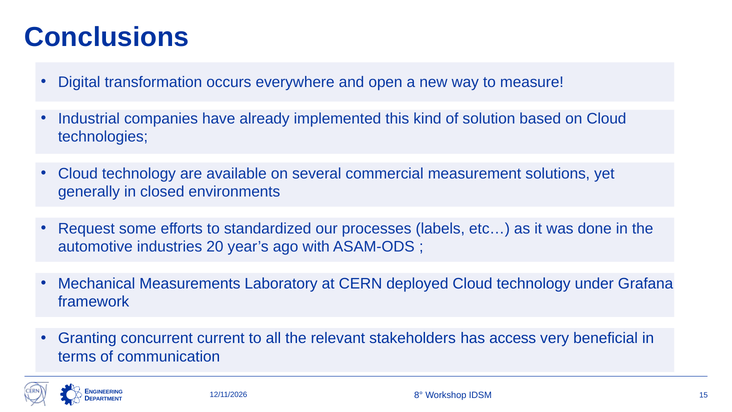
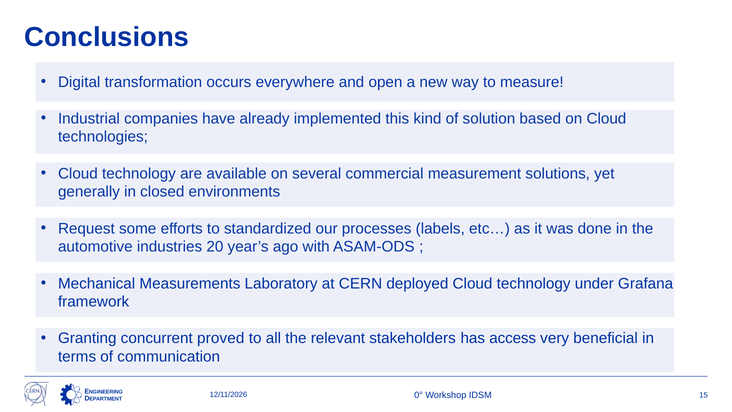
current: current -> proved (221, 338)
8°: 8° -> 0° (419, 395)
